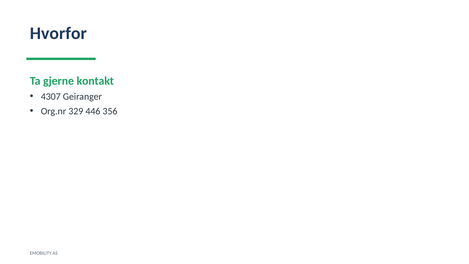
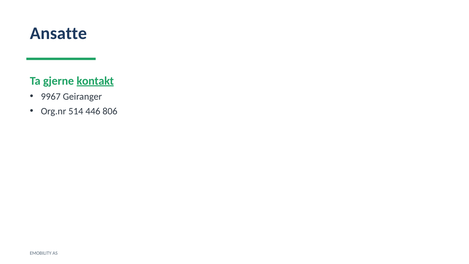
Hvorfor: Hvorfor -> Ansatte (58, 33)
kontakt underline: none -> present (95, 81)
4307: 4307 -> 9967 (51, 96)
329: 329 -> 514 (76, 111)
356: 356 -> 806 (110, 111)
